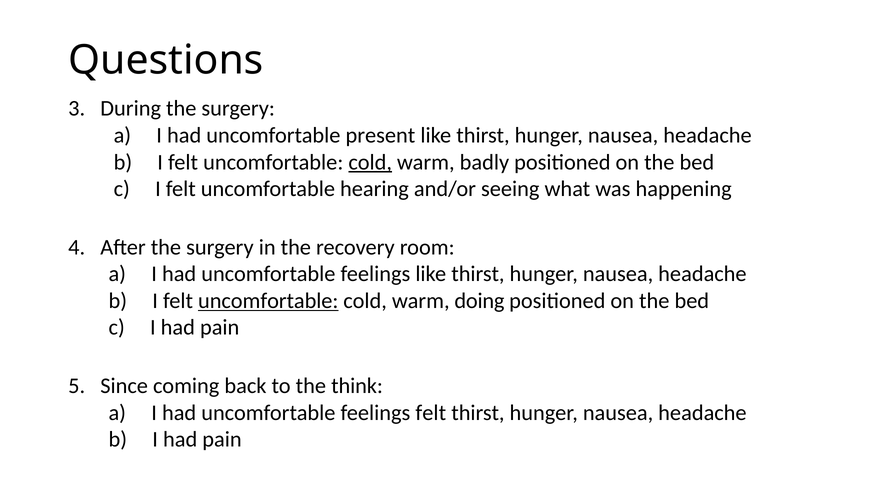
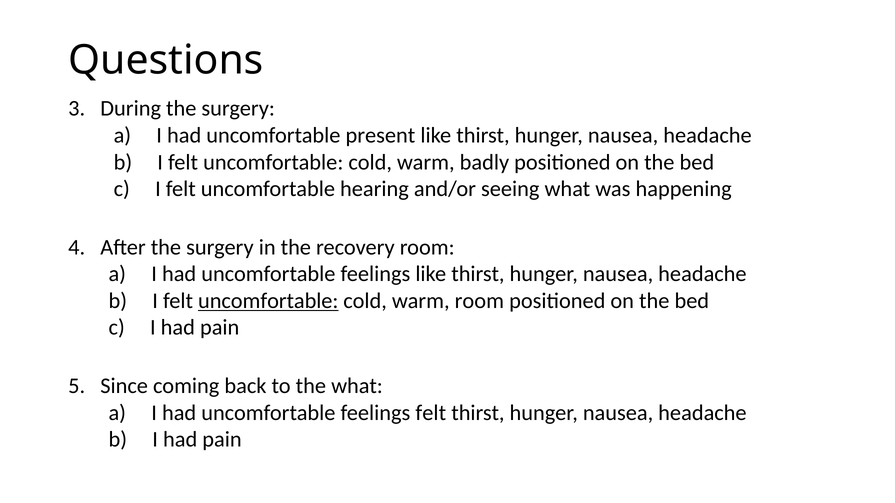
cold underline: present -> none (370, 162)
warm doing: doing -> room (479, 301)
the think: think -> what (357, 386)
